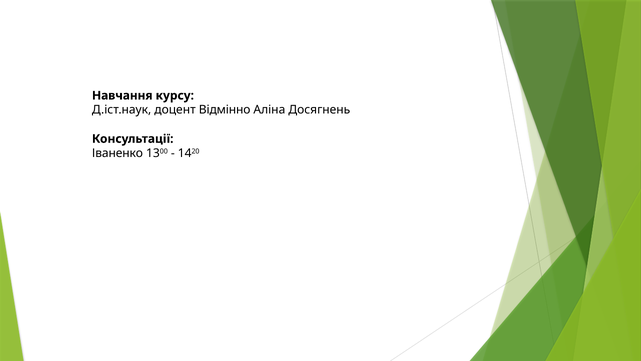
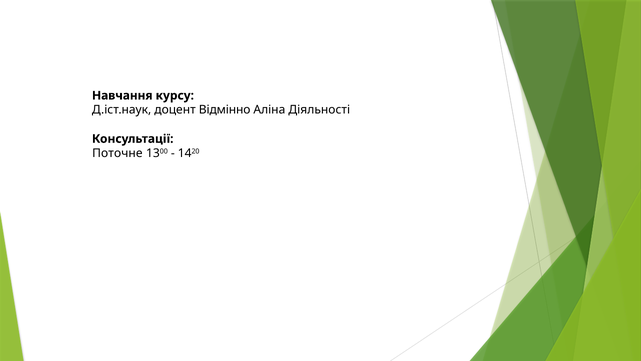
Досягнень: Досягнень -> Діяльності (319, 110)
Іваненко: Іваненко -> Поточне (117, 153)
